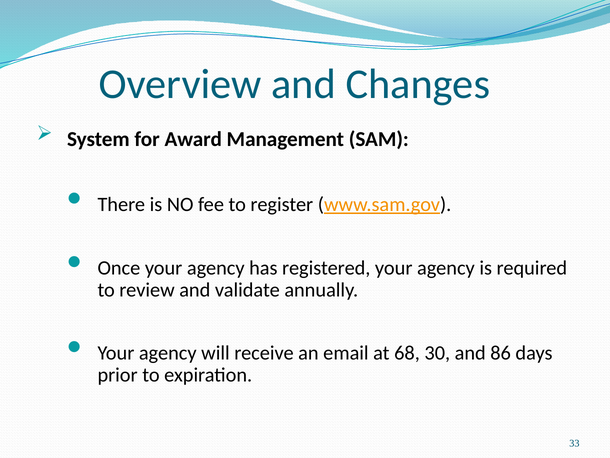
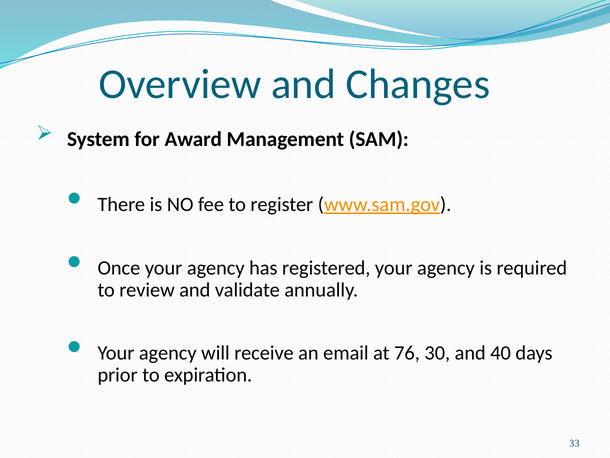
68: 68 -> 76 (407, 353)
86: 86 -> 40 (501, 353)
